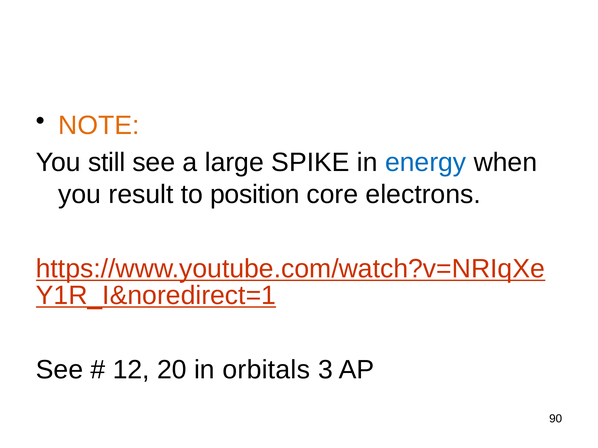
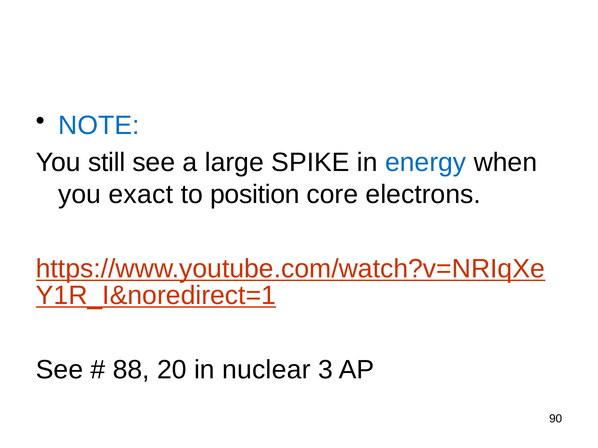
NOTE colour: orange -> blue (99, 125)
result: result -> exact (141, 195)
12: 12 -> 88 (131, 370)
orbitals: orbitals -> nuclear (266, 370)
